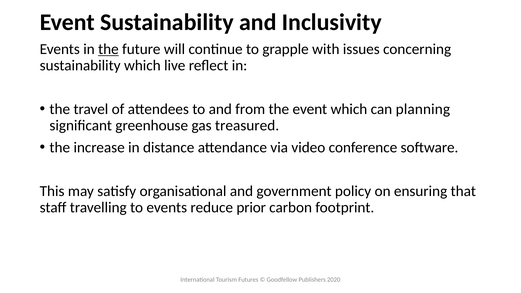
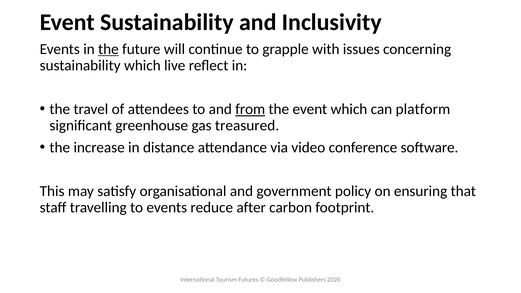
from underline: none -> present (250, 109)
planning: planning -> platform (423, 109)
prior: prior -> after (251, 208)
